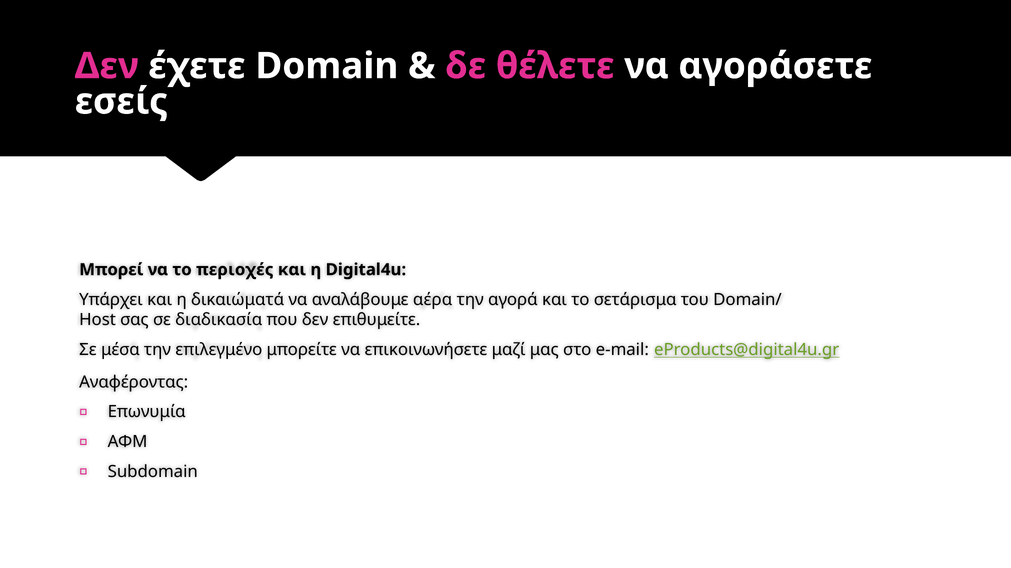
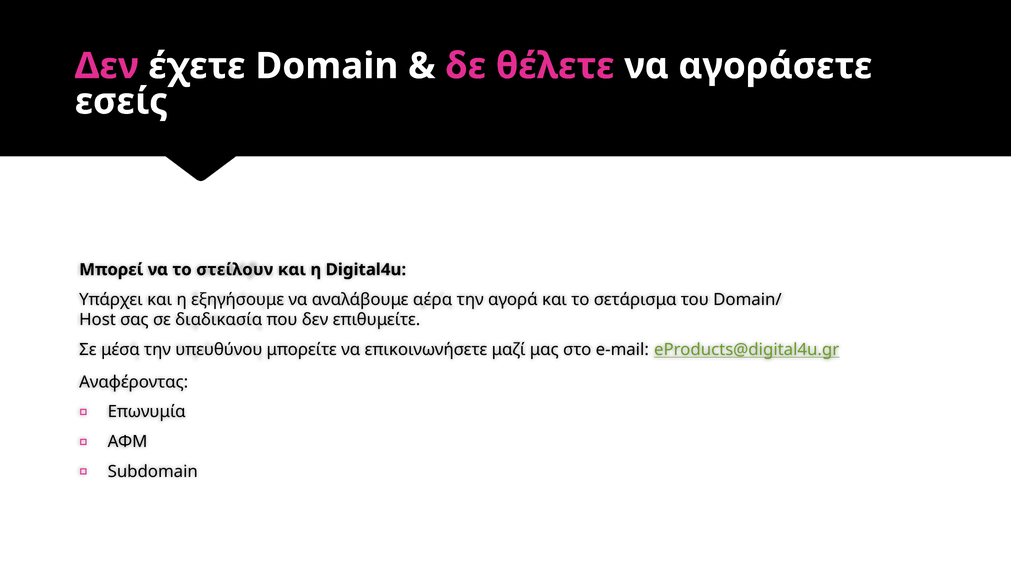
περιοχές: περιοχές -> στείλουν (235, 270)
δικαιώματά: δικαιώματά -> εξηγήσουμε (238, 300)
επιλεγμένο: επιλεγμένο -> υπευθύνου (219, 350)
